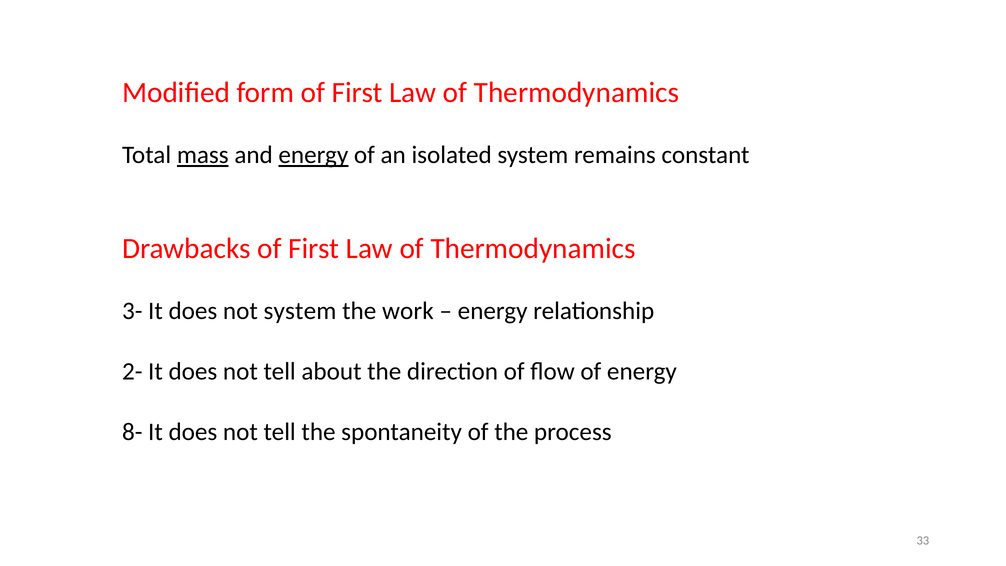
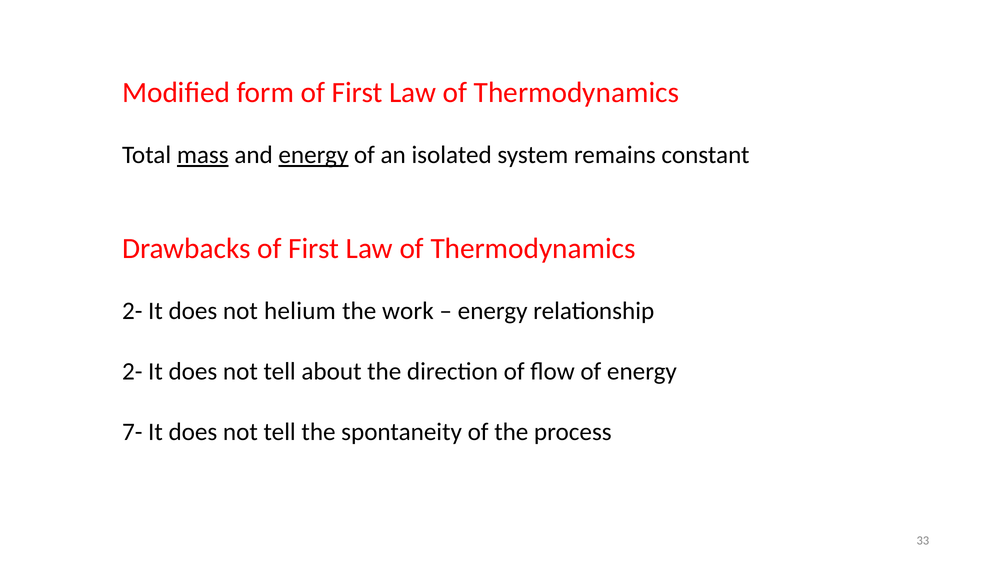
3-: 3- -> 2- (132, 311)
not system: system -> helium (300, 311)
8-: 8- -> 7- (132, 432)
